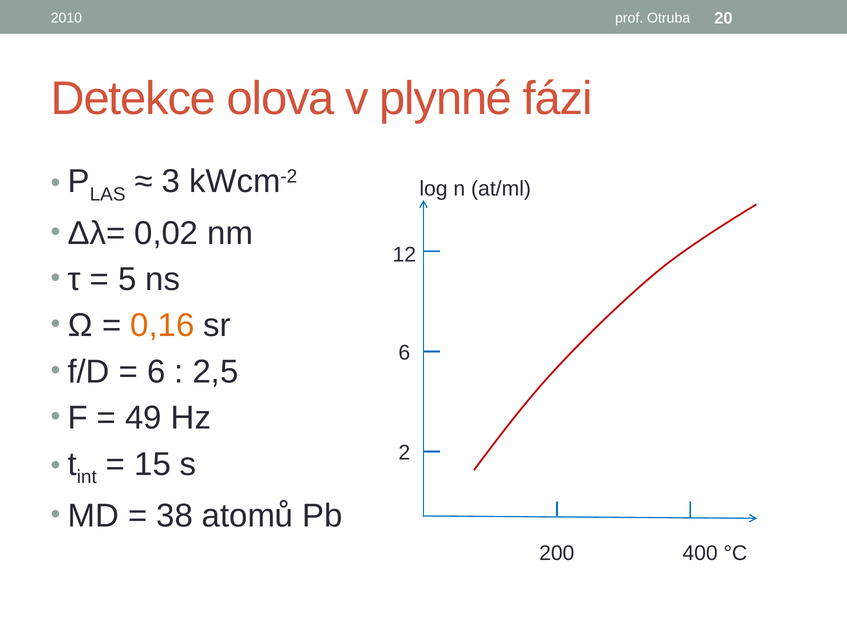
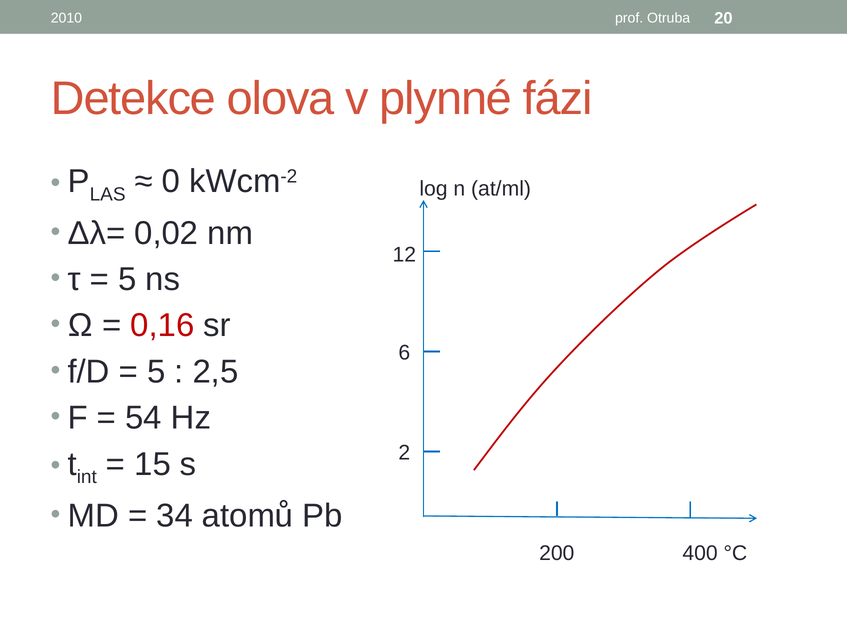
3: 3 -> 0 (171, 181)
0,16 colour: orange -> red (162, 325)
6: 6 -> 5 (156, 371)
49: 49 -> 54 (143, 417)
38: 38 -> 34 (175, 515)
